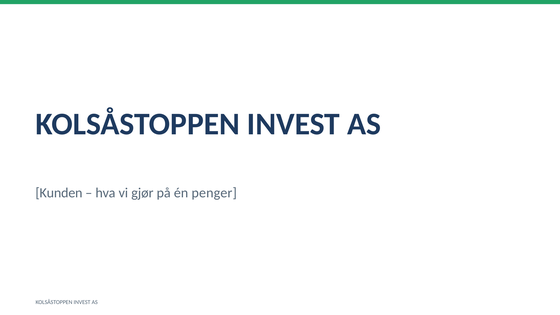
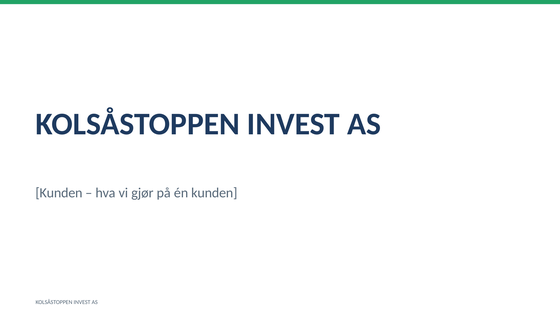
én penger: penger -> kunden (214, 193)
